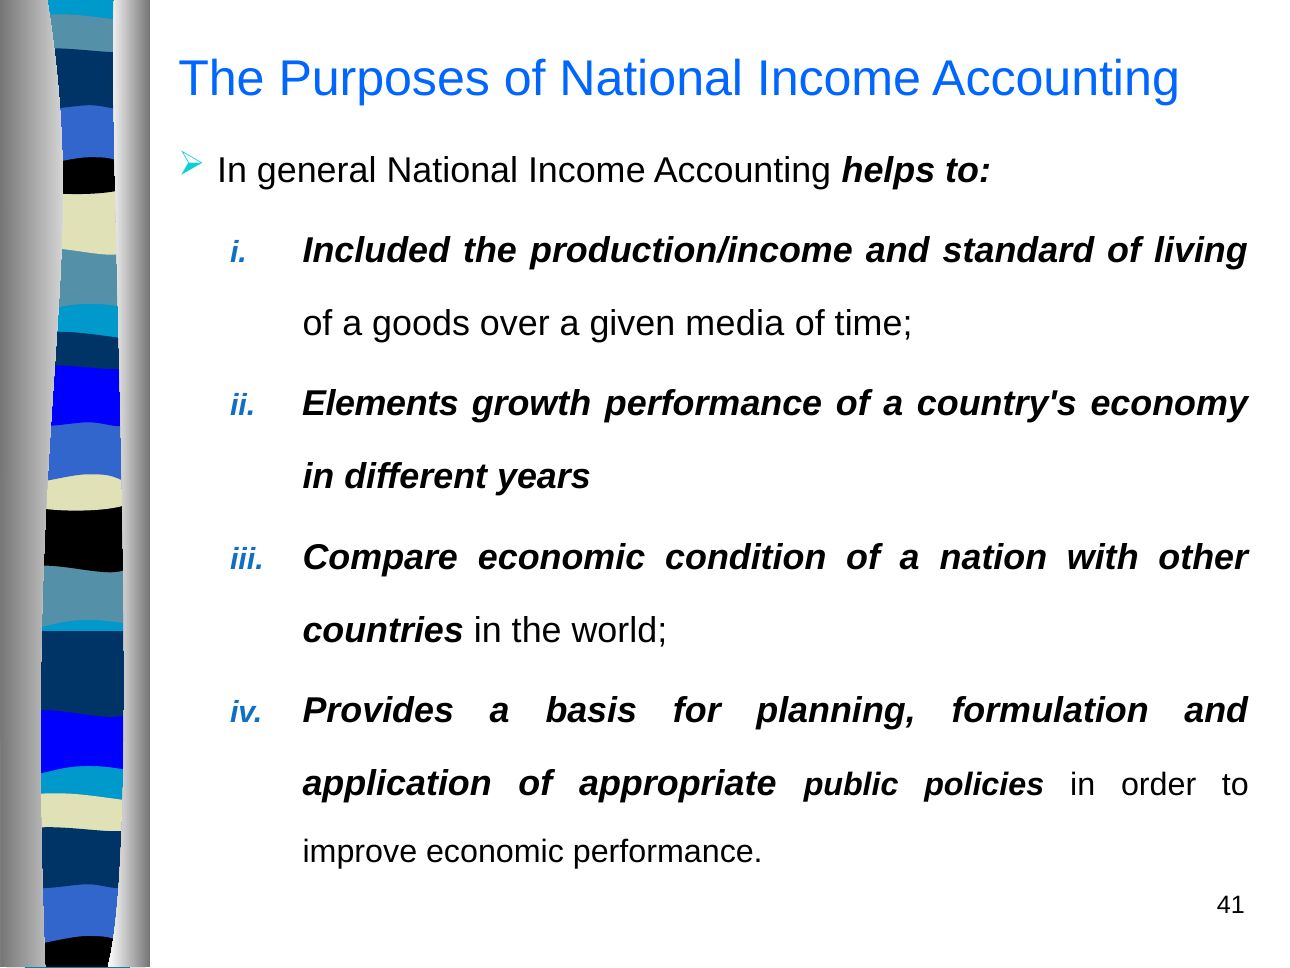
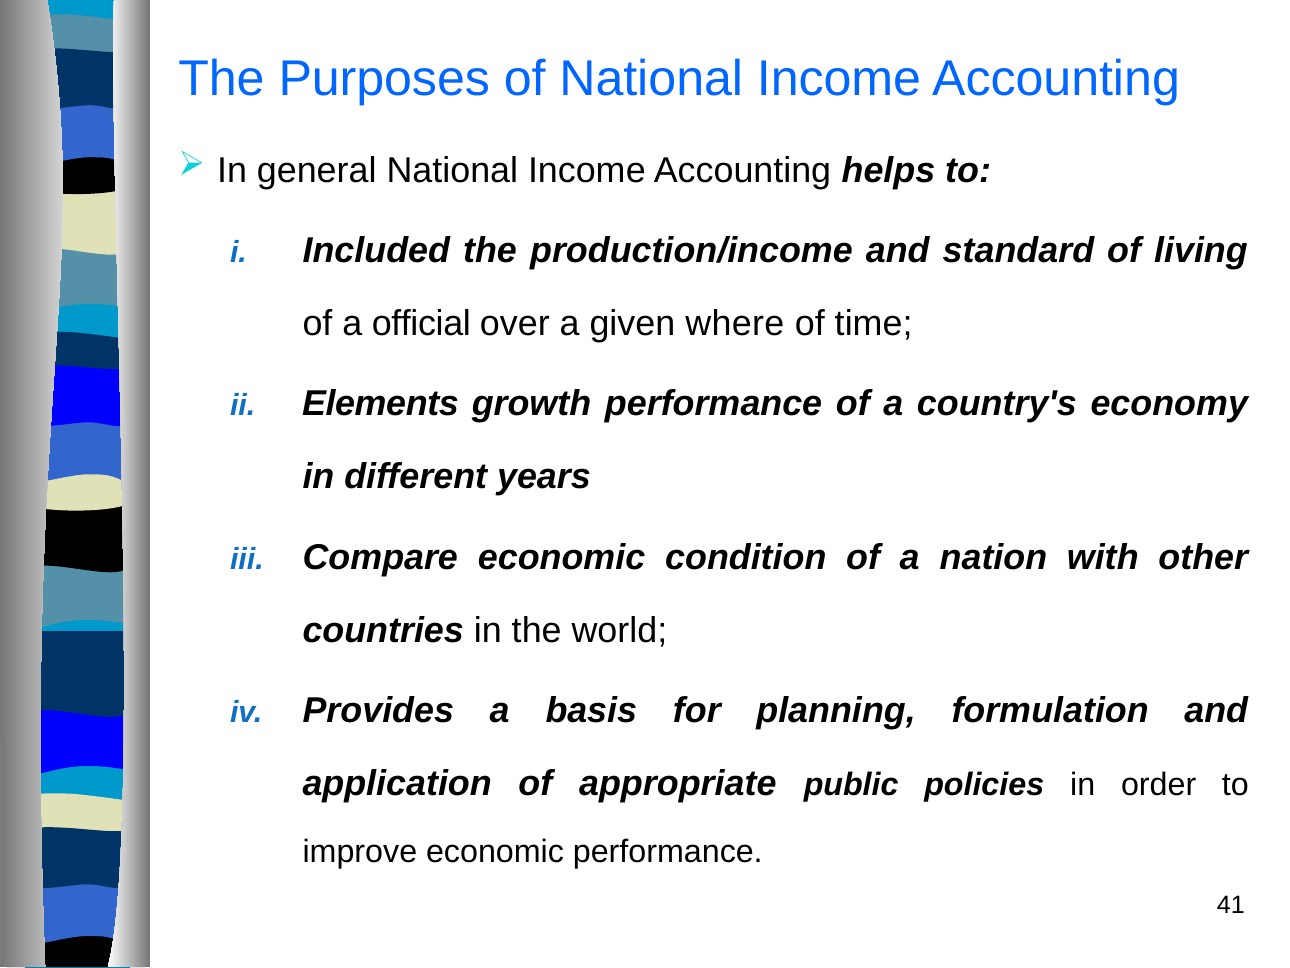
goods: goods -> official (421, 324)
media: media -> where (735, 324)
